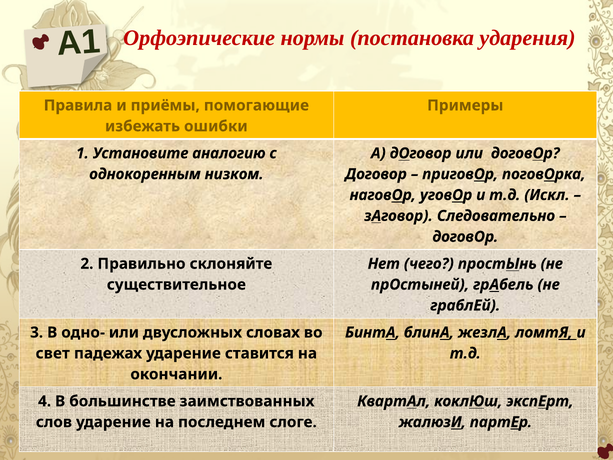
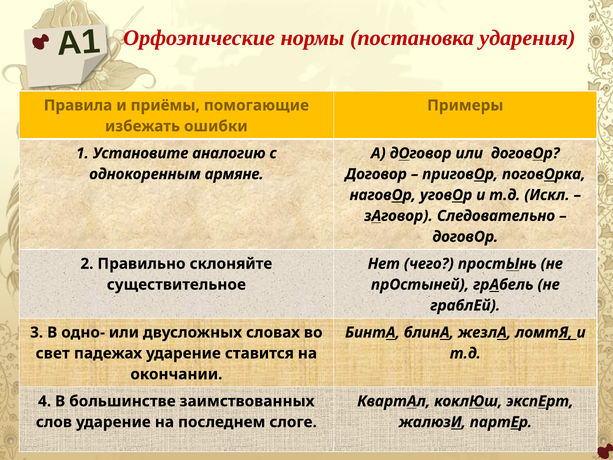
низком: низком -> армяне (234, 174)
